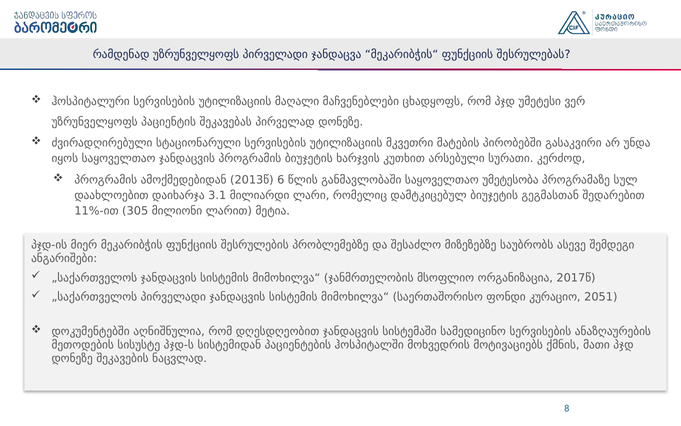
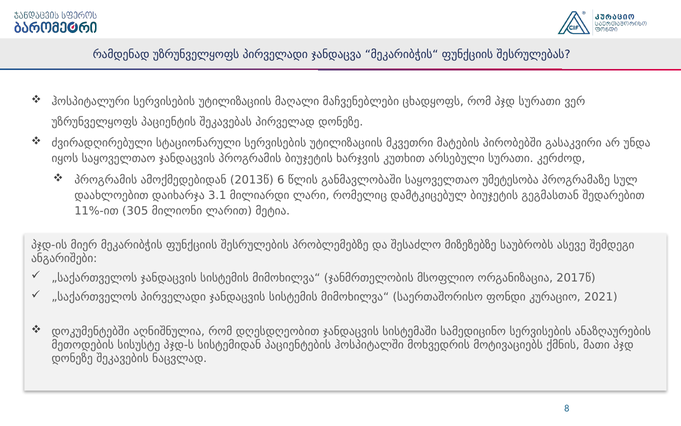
პჯდ უმეტესი: უმეტესი -> სურათი (540, 101)
2051: 2051 -> 2021 (601, 297)
